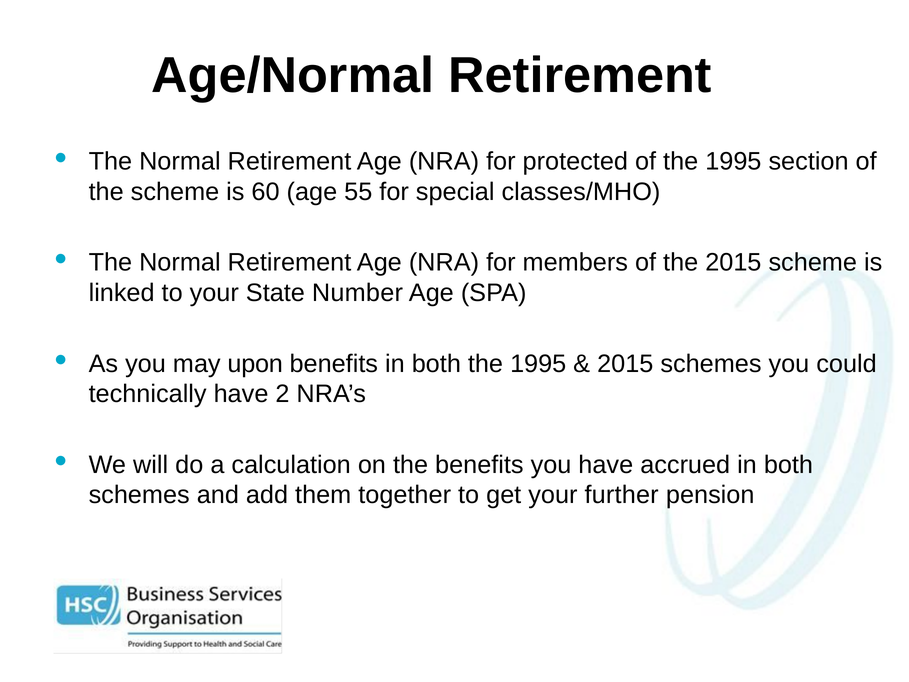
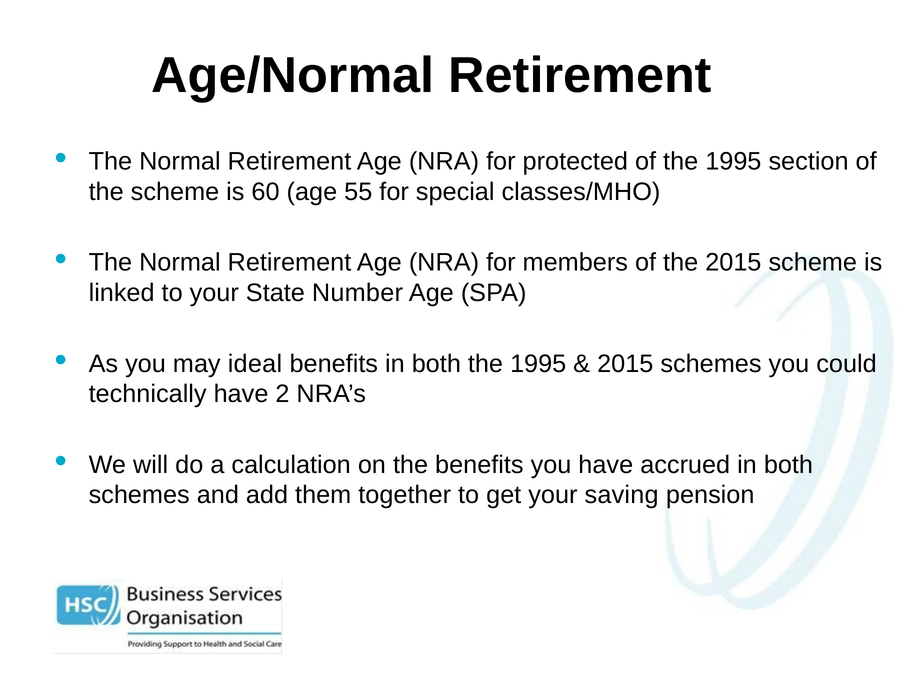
upon: upon -> ideal (255, 364)
further: further -> saving (622, 495)
